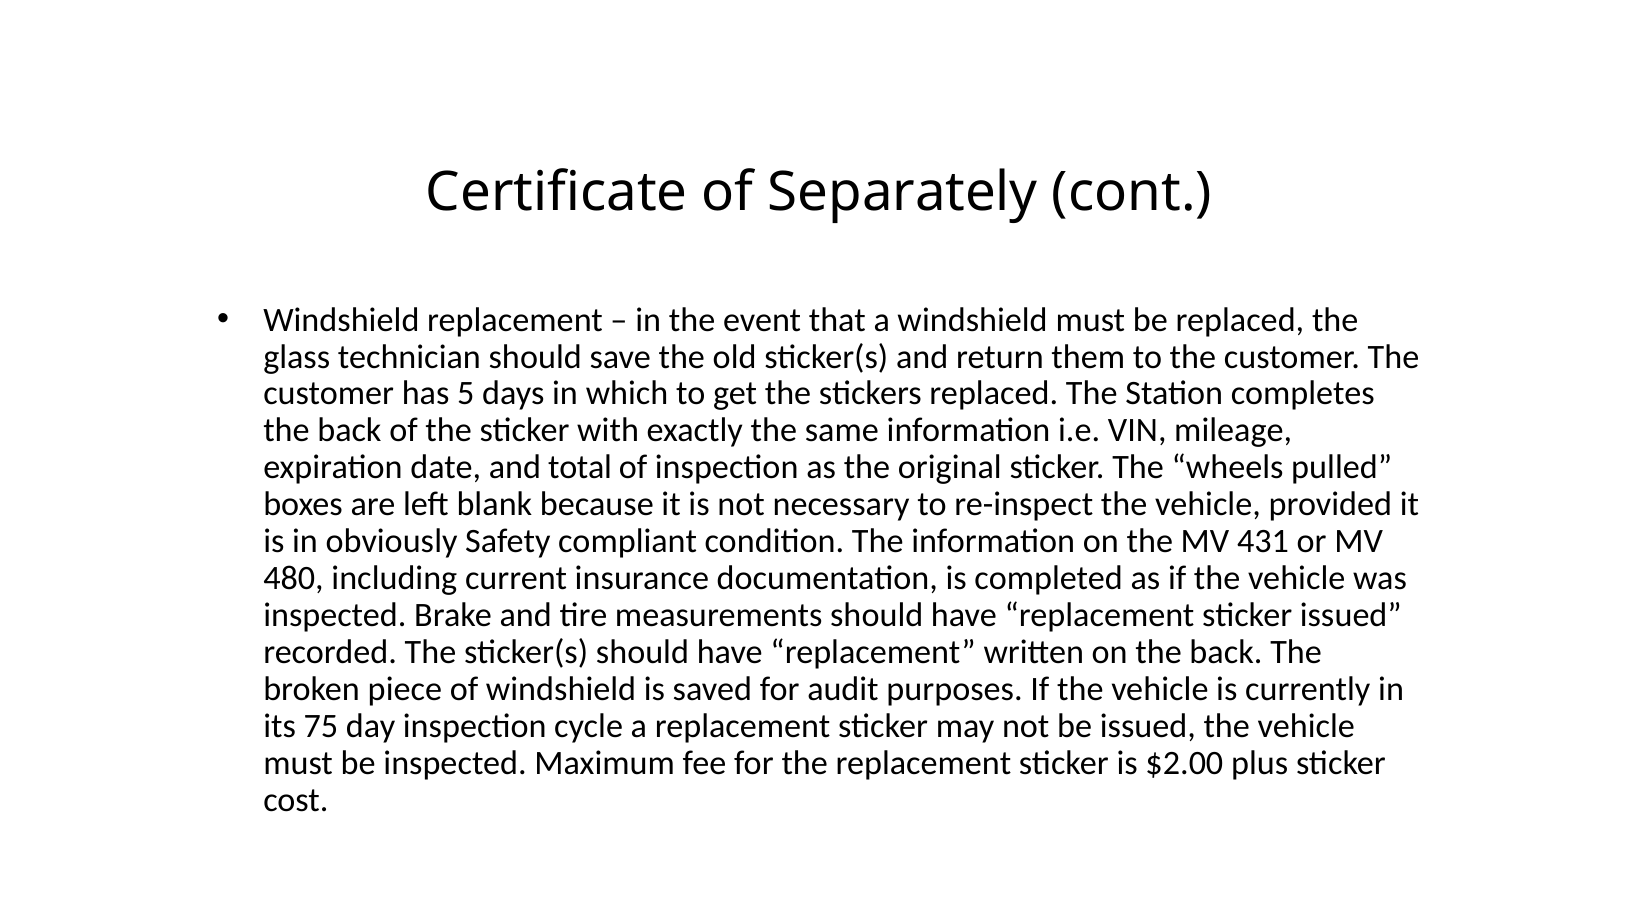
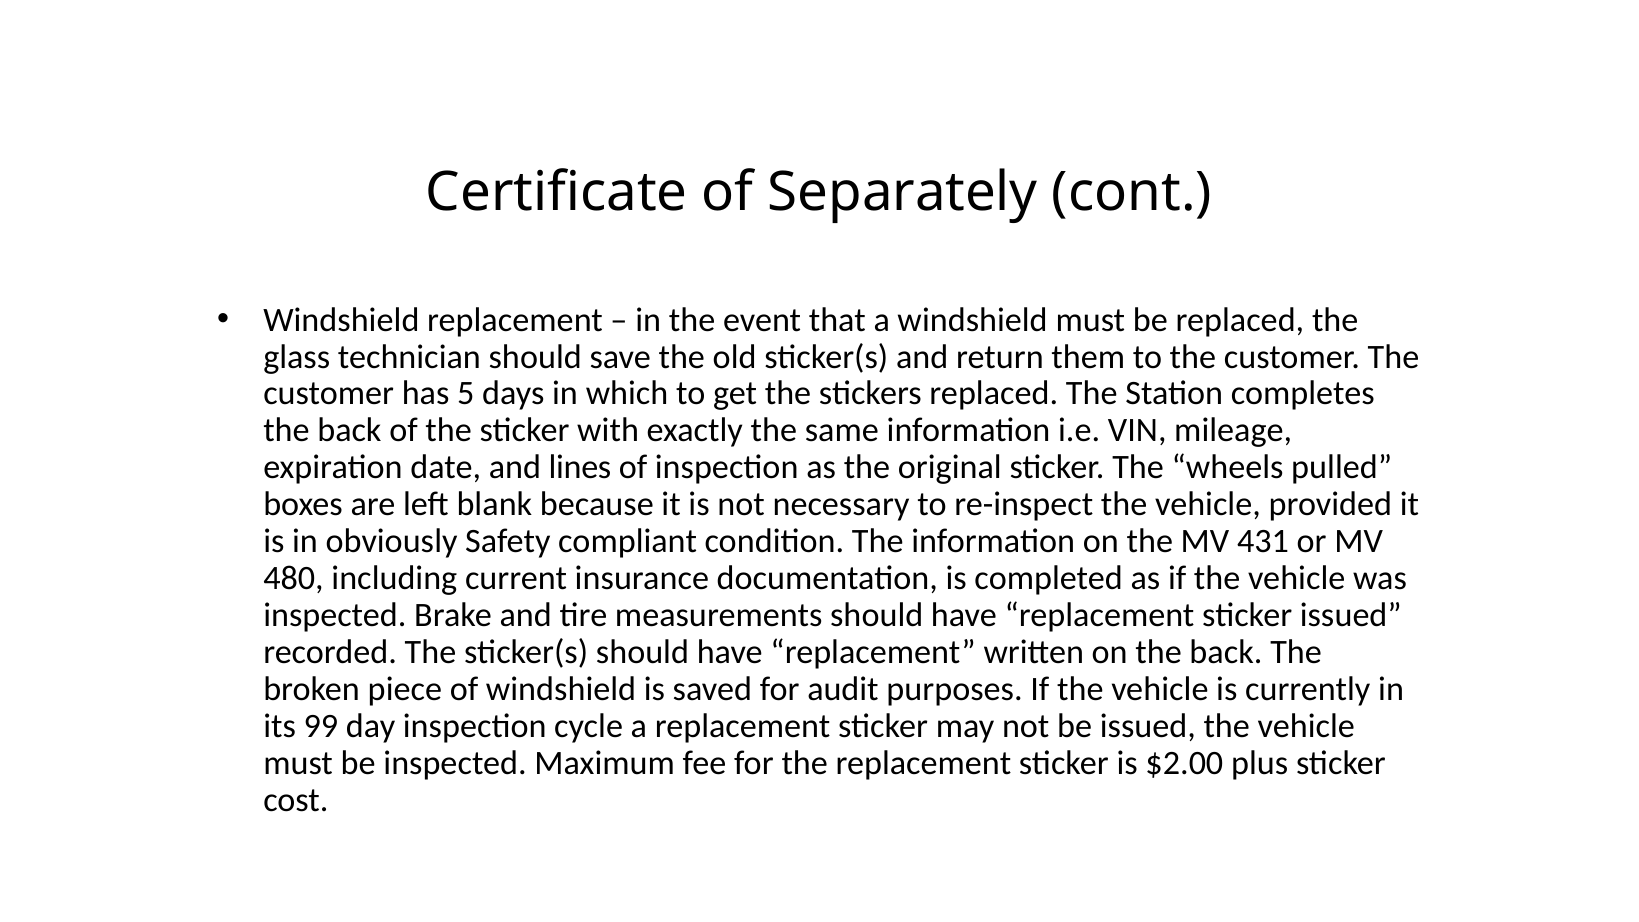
total: total -> lines (580, 467)
75: 75 -> 99 (321, 726)
